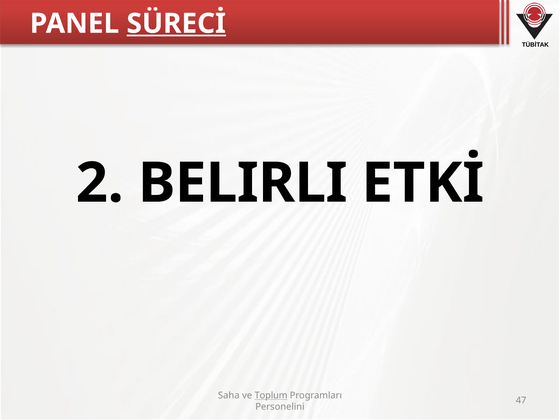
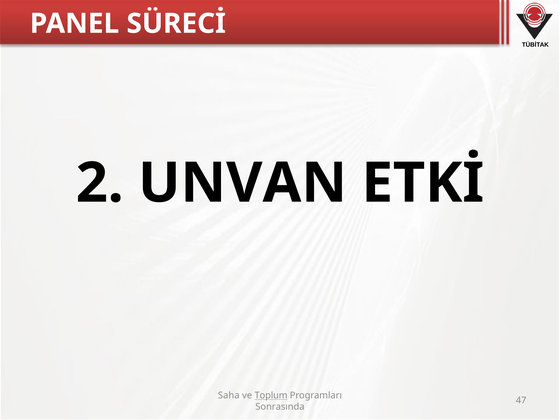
SÜRECİ underline: present -> none (176, 24)
BELIRLI: BELIRLI -> UNVAN (243, 183)
Personelini: Personelini -> Sonrasında (280, 407)
